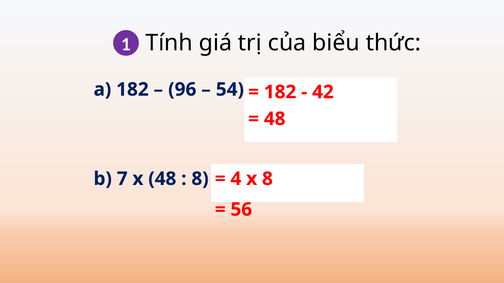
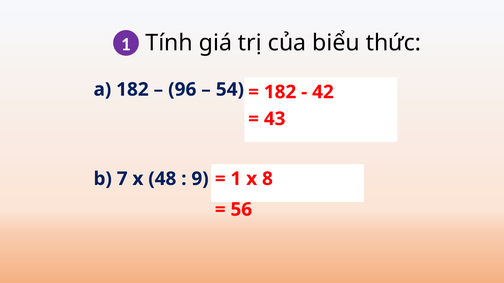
48: 48 -> 43 (275, 119)
8: 8 -> 9 (200, 179)
4: 4 -> 1 (236, 179)
